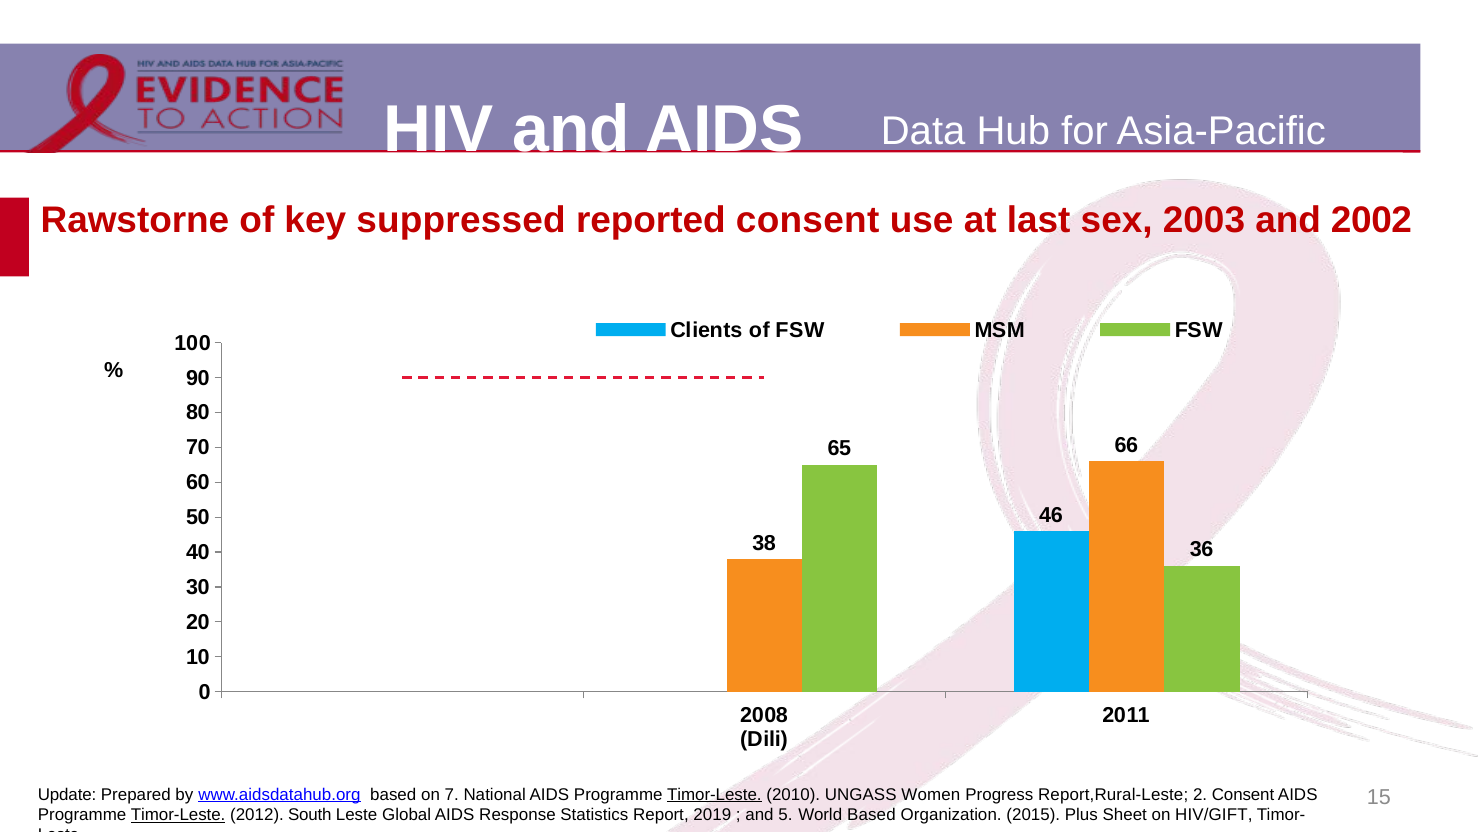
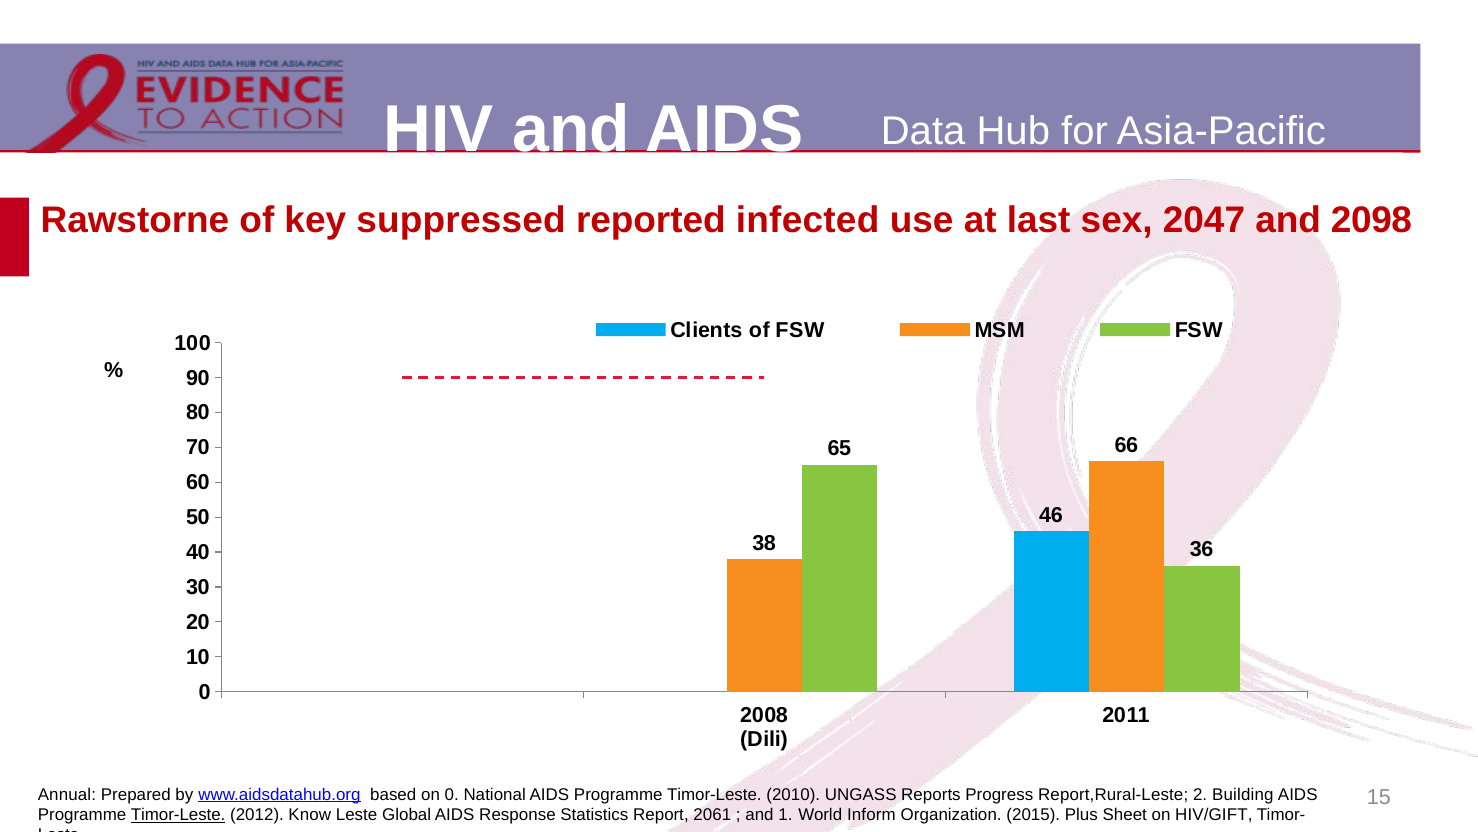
reported consent: consent -> infected (808, 220)
2003: 2003 -> 2047 (1204, 220)
2002: 2002 -> 2098 (1371, 220)
Update: Update -> Annual (67, 794)
on 7: 7 -> 0 (452, 794)
Timor-Leste underline: present -> none (714, 794)
Women: Women -> Reports (931, 794)
2 Consent: Consent -> Building (1243, 794)
South: South -> Know (310, 815)
2019: 2019 -> 2061 (712, 815)
5: 5 -> 1 (785, 815)
World Based: Based -> Inform (871, 815)
